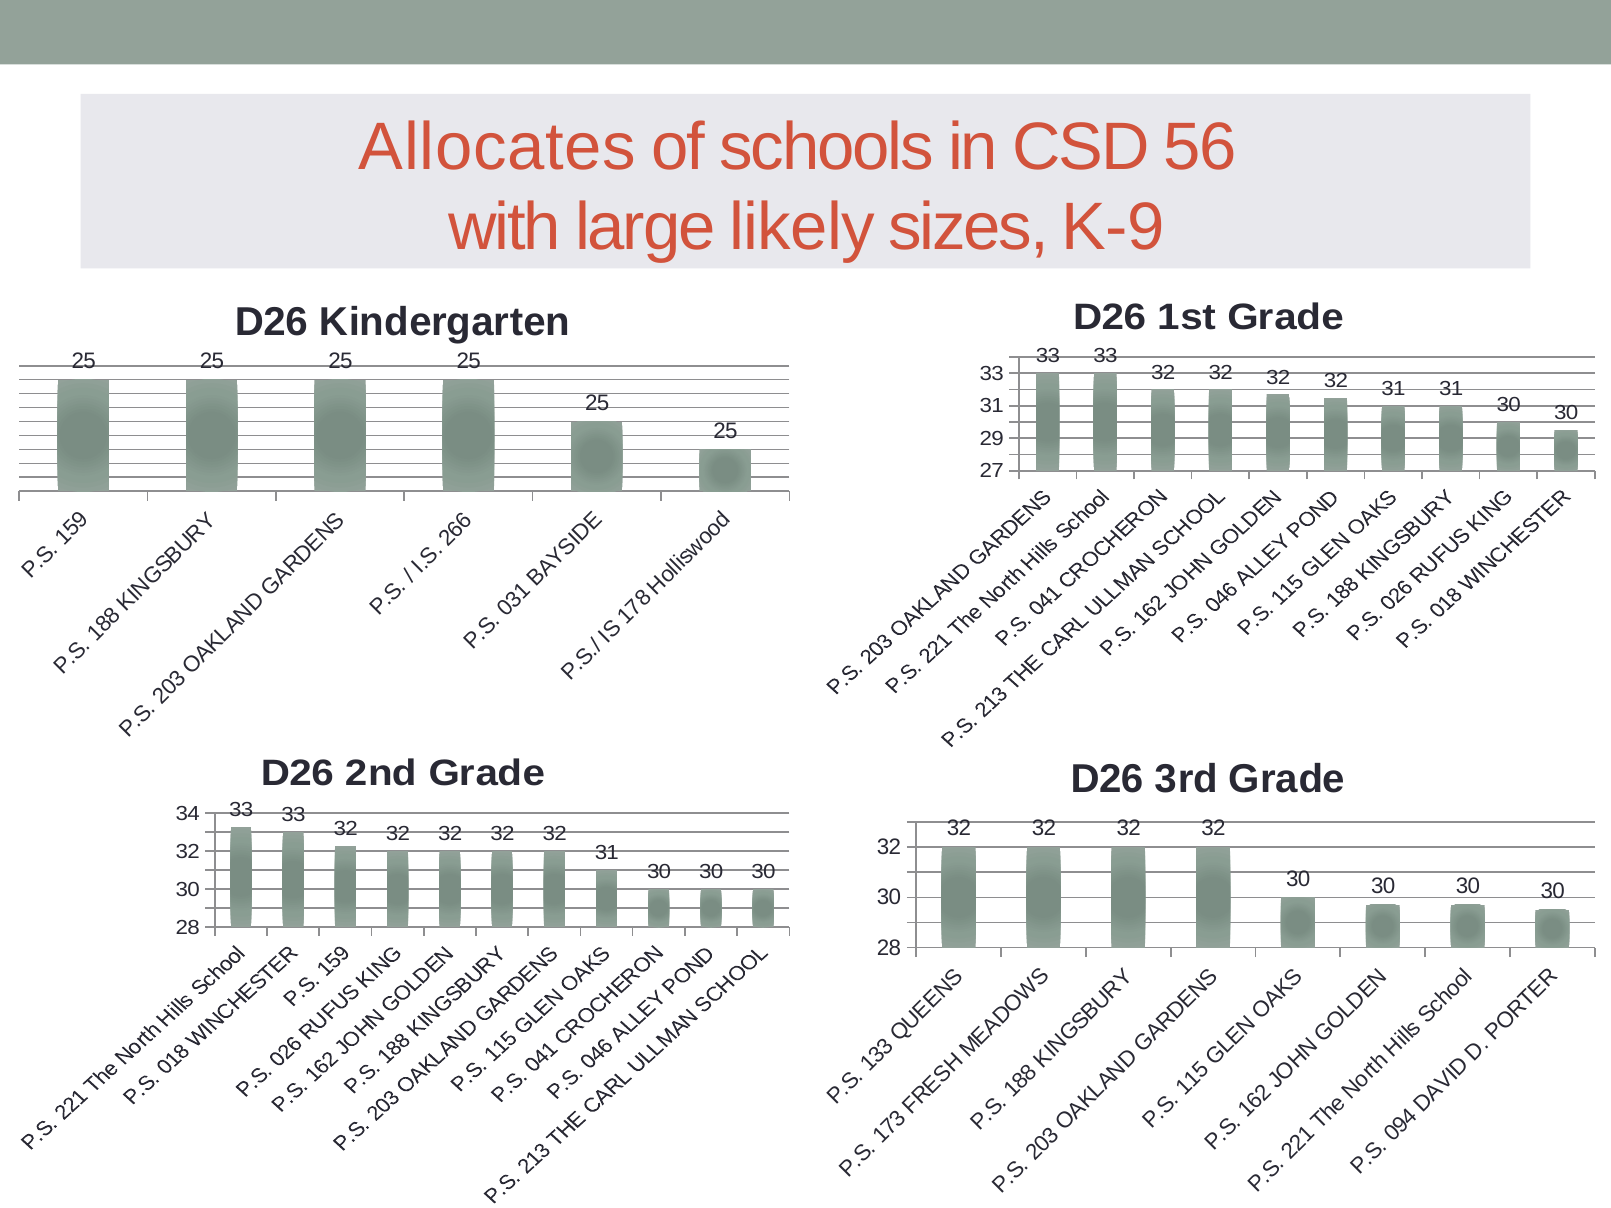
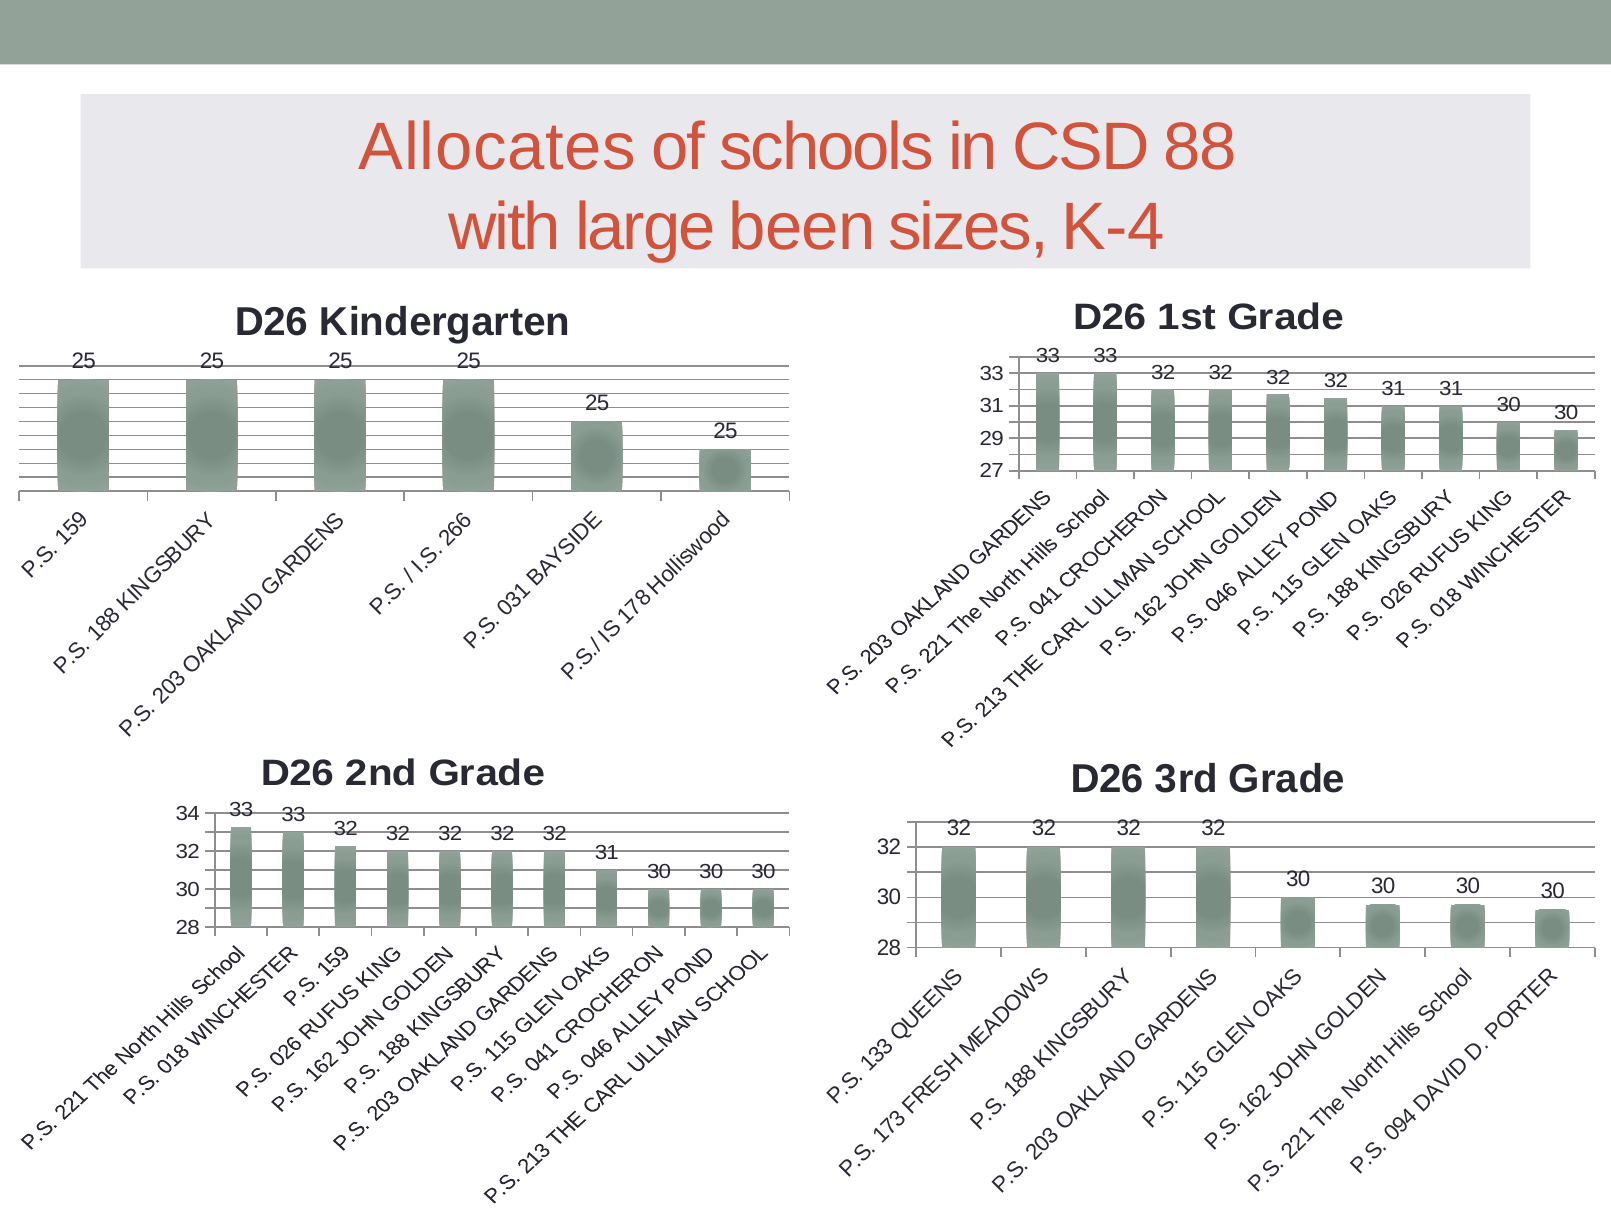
56: 56 -> 88 (1200, 147)
likely: likely -> been (802, 227)
K-9: K-9 -> K-4 (1113, 227)
